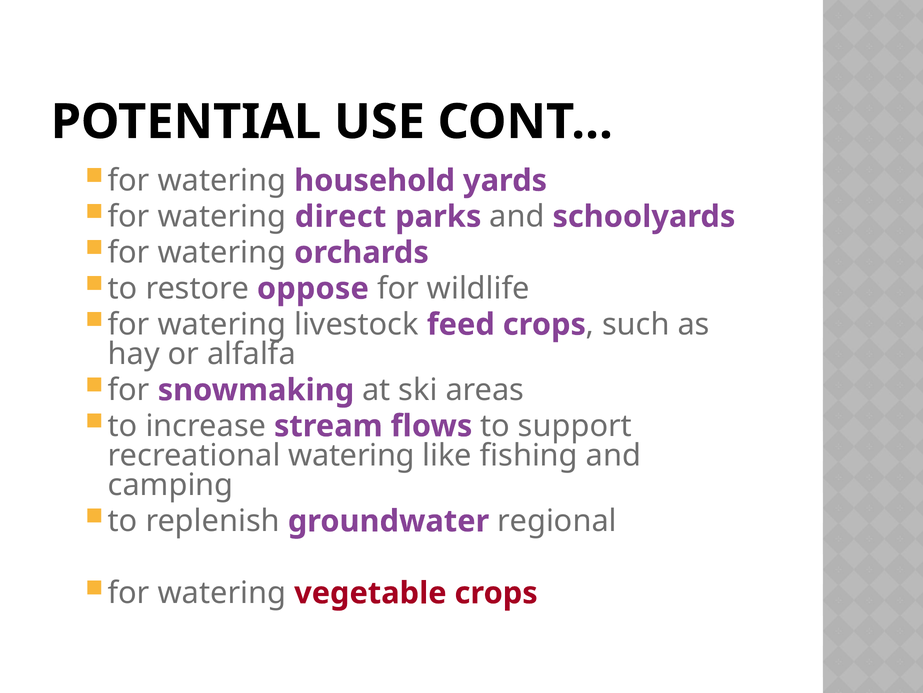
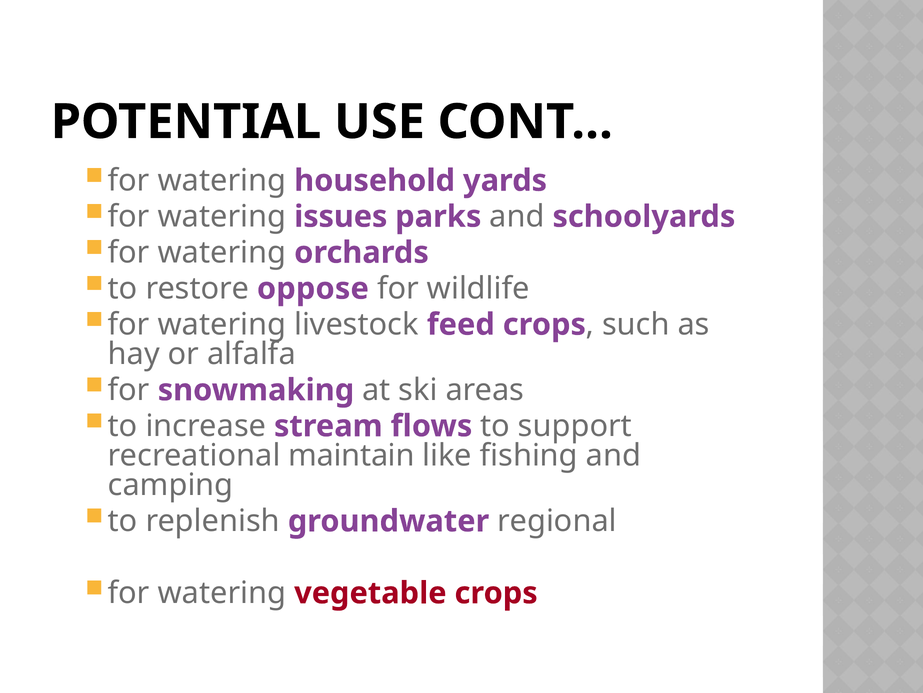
direct: direct -> issues (341, 216)
recreational watering: watering -> maintain (352, 455)
